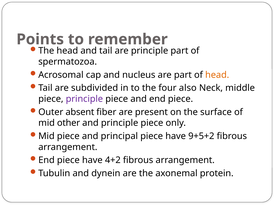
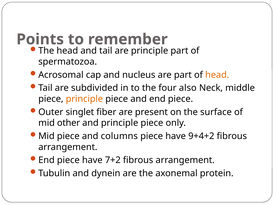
principle colour: purple -> orange (84, 99)
absent: absent -> singlet (80, 112)
principal: principal -> columns (119, 136)
9+5+2: 9+5+2 -> 9+4+2 (201, 136)
4+2: 4+2 -> 7+2 (113, 161)
